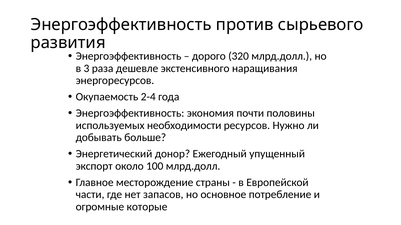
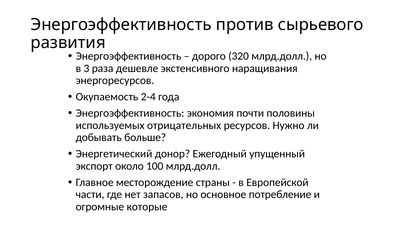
необходимости: необходимости -> отрицательных (184, 126)
